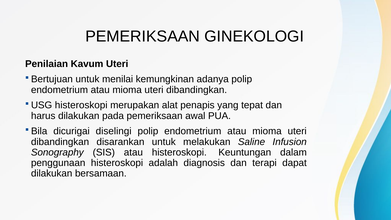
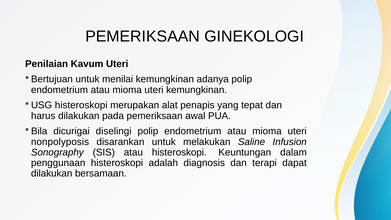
dibandingkan: dibandingkan -> kemungkinan (197, 90)
dibandingkan: dibandingkan -> nonpolyposis (60, 142)
